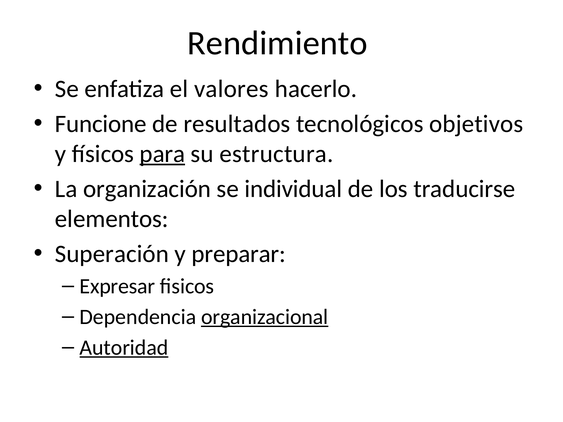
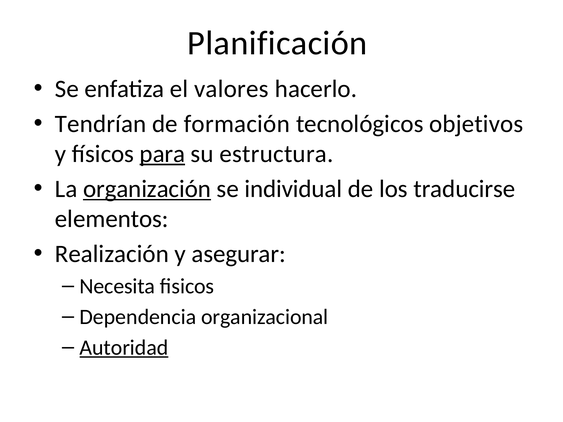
Rendimiento: Rendimiento -> Planificación (277, 43)
Funcione: Funcione -> Tendrían (101, 124)
resultados: resultados -> formación (237, 124)
organización underline: none -> present (147, 189)
Superación: Superación -> Realización (112, 254)
preparar: preparar -> asegurar (239, 254)
Expresar: Expresar -> Necesita (117, 286)
organizacional underline: present -> none (265, 317)
